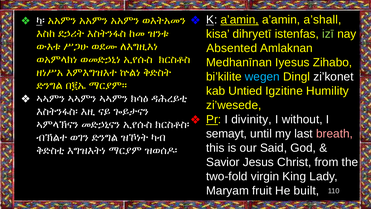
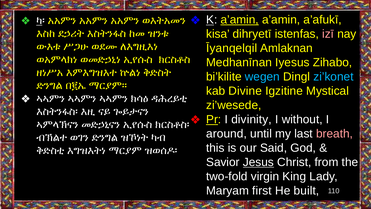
a’shall: a’shall -> a’afukī (323, 20)
izī colour: light green -> pink (328, 34)
Absented: Absented -> Īyanqelqil (232, 48)
zi’konet colour: white -> light blue (333, 77)
Untied: Untied -> Divine (245, 91)
Humility: Humility -> Mystical (328, 91)
semayt: semayt -> around (226, 133)
Jesus underline: none -> present (258, 162)
fruit: fruit -> first (262, 190)
